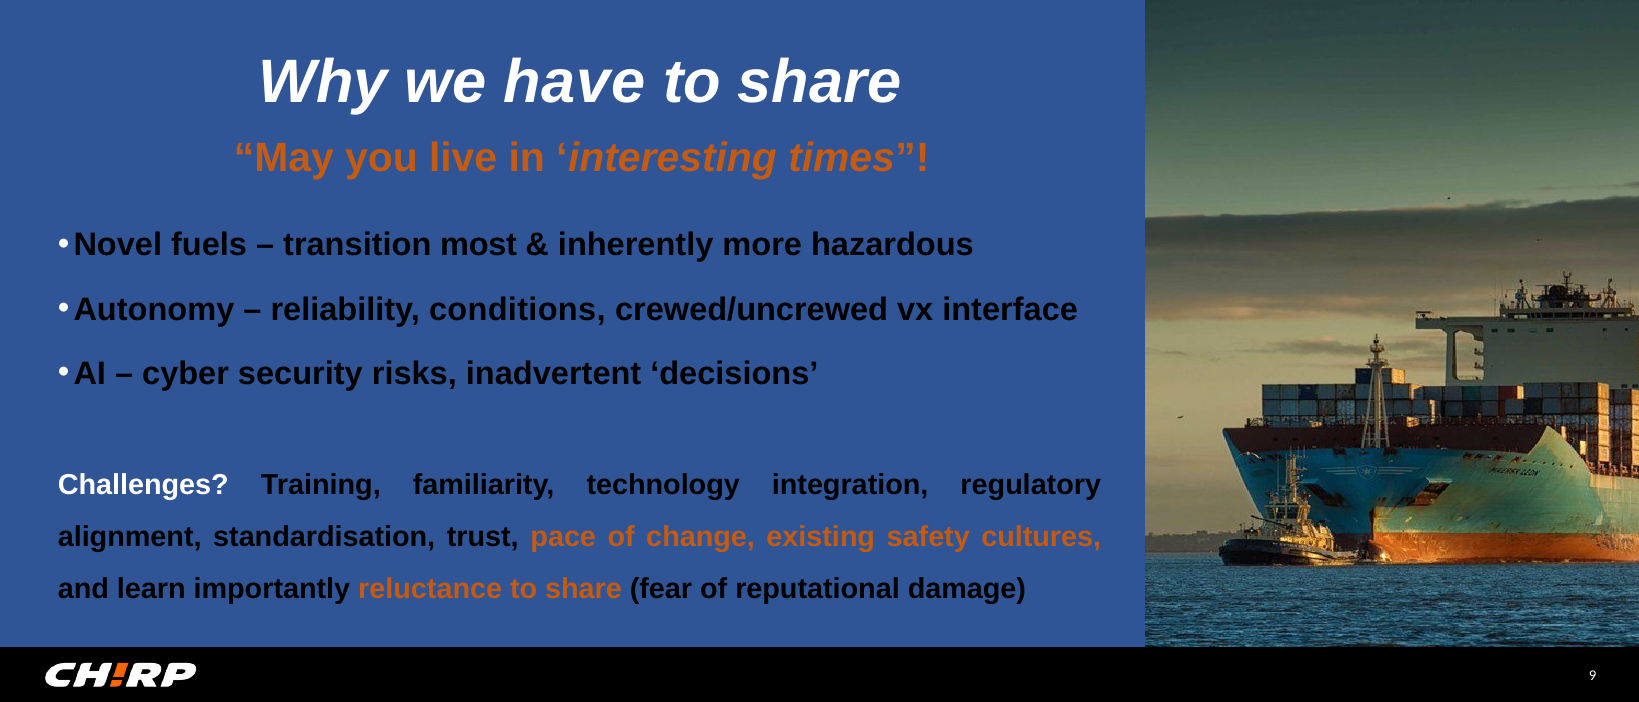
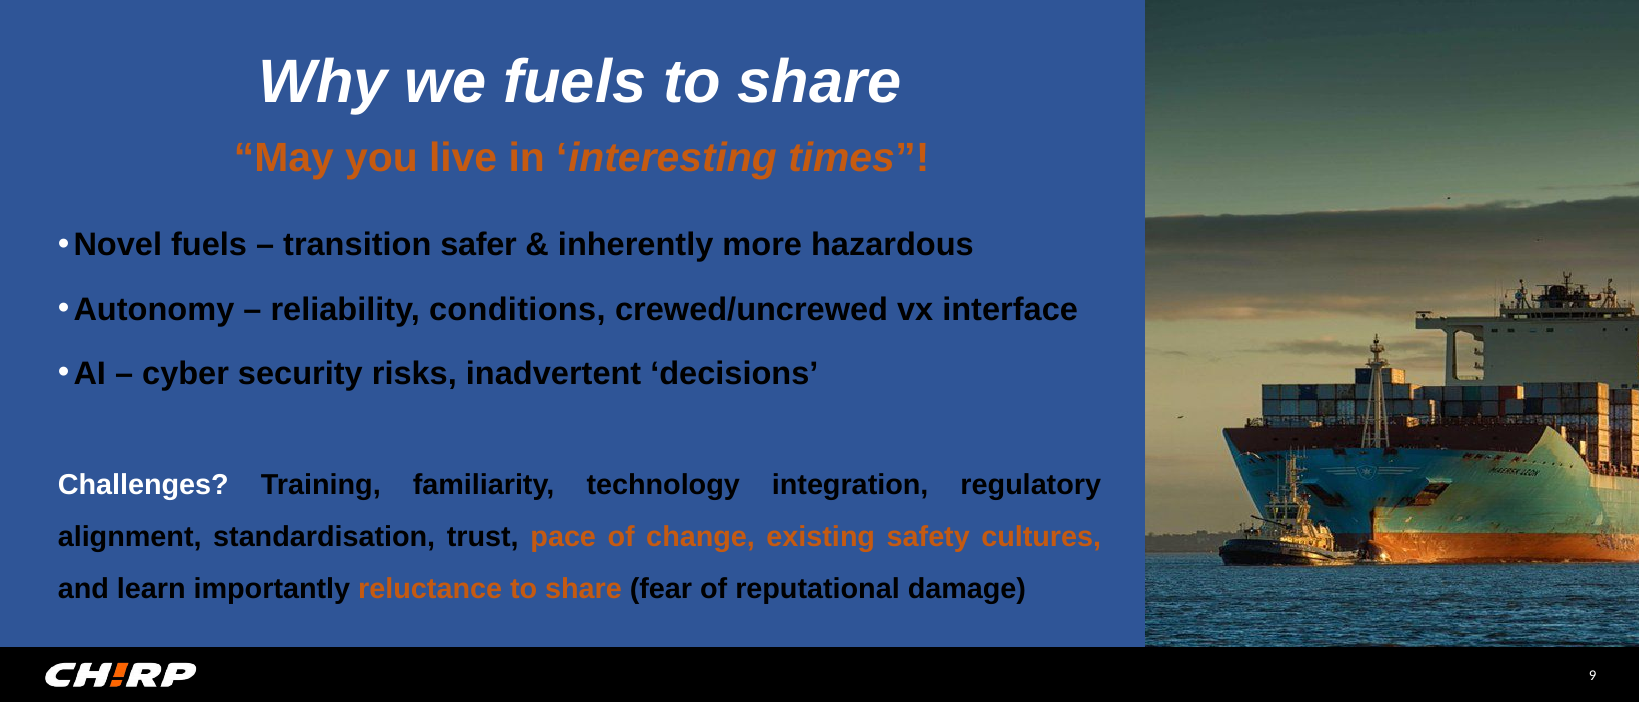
we have: have -> fuels (575, 82)
most: most -> safer (479, 245)
